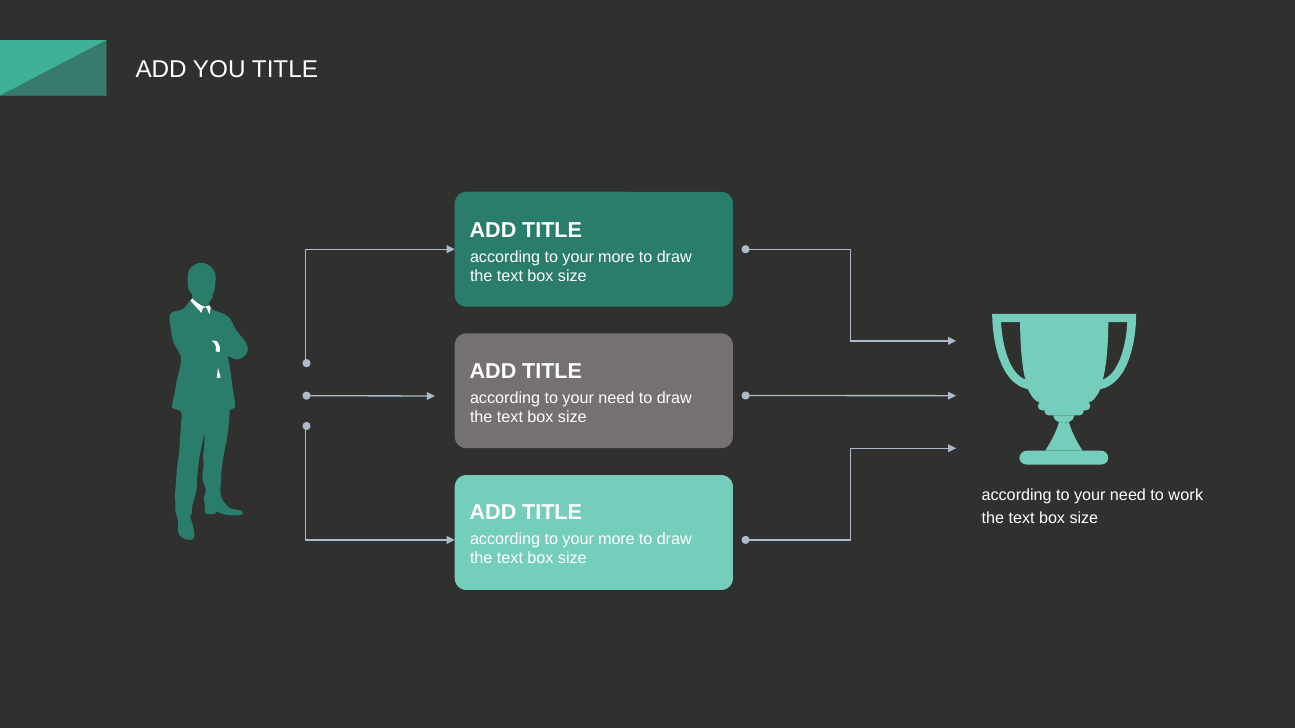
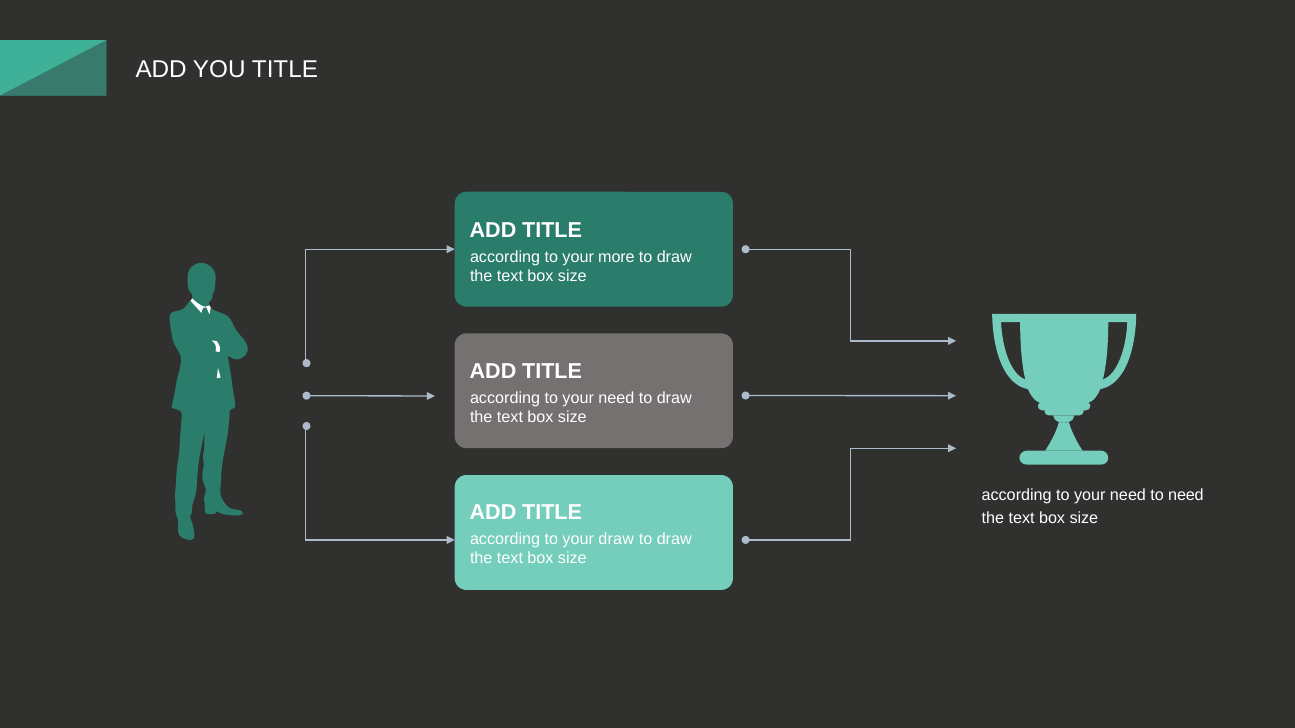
to work: work -> need (1186, 495)
more: more -> draw (616, 539)
